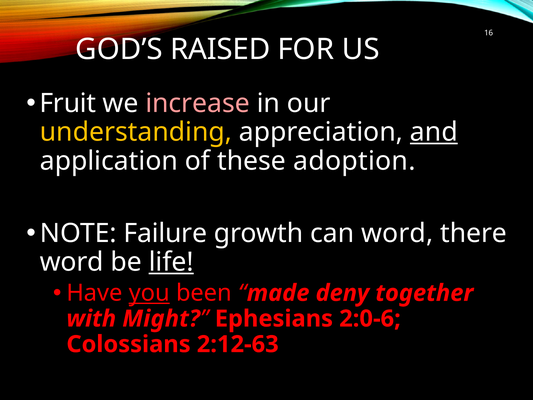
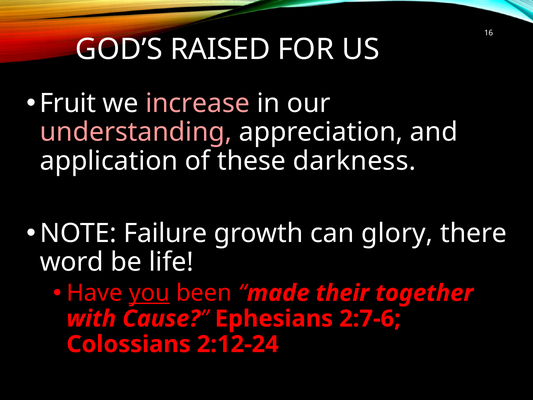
understanding colour: yellow -> pink (136, 132)
and underline: present -> none (434, 132)
adoption: adoption -> darkness (354, 161)
can word: word -> glory (397, 233)
life underline: present -> none (171, 262)
deny: deny -> their (342, 293)
Might: Might -> Cause (161, 319)
2:0-6: 2:0-6 -> 2:7-6 (370, 319)
2:12-63: 2:12-63 -> 2:12-24 (238, 344)
